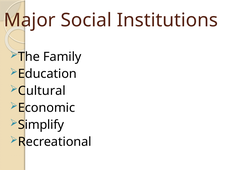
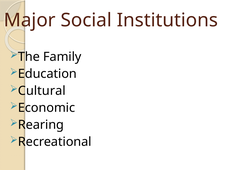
Simplify: Simplify -> Rearing (41, 125)
